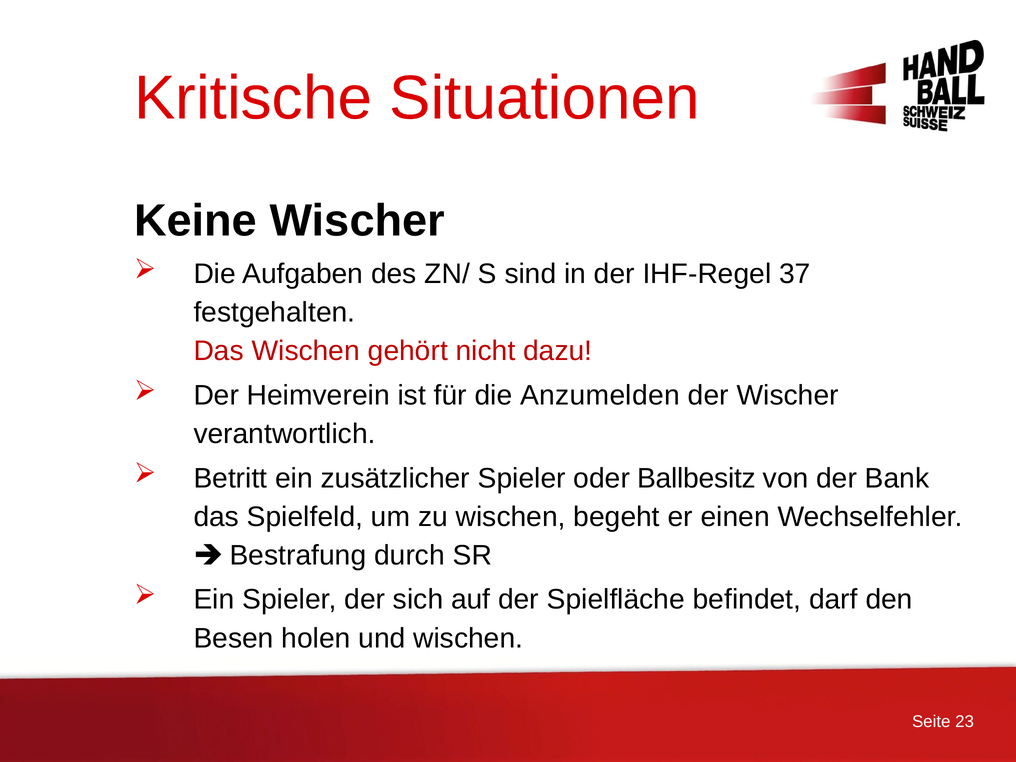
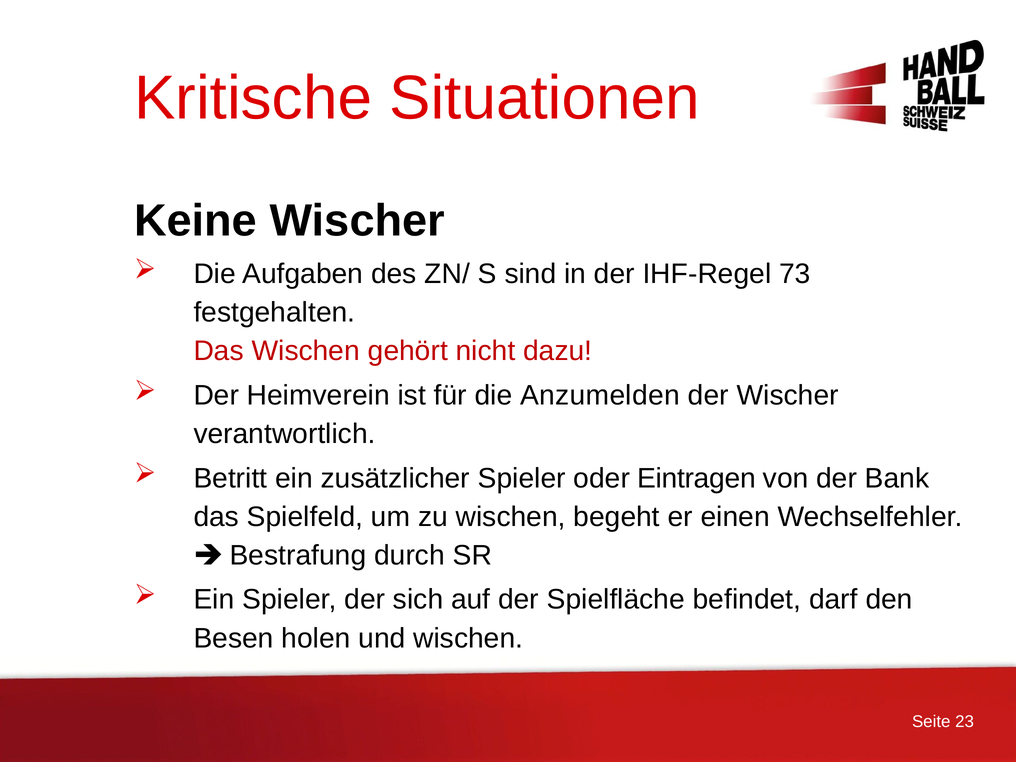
37: 37 -> 73 (795, 274)
Ballbesitz: Ballbesitz -> Eintragen (697, 478)
